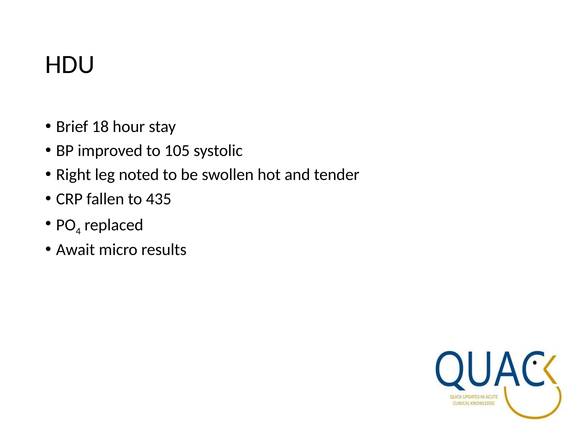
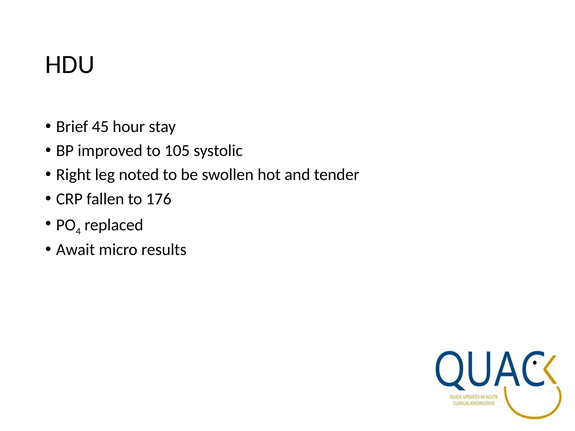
18: 18 -> 45 (100, 127)
435: 435 -> 176 (159, 199)
